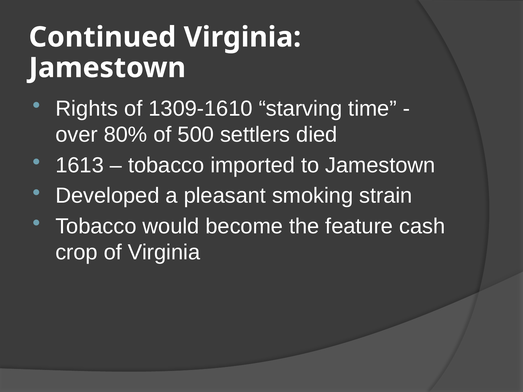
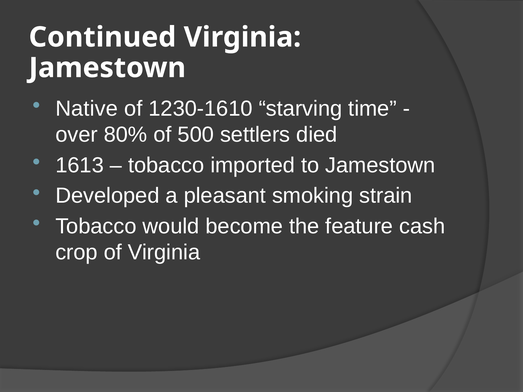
Rights: Rights -> Native (87, 109)
1309-1610: 1309-1610 -> 1230-1610 (201, 109)
